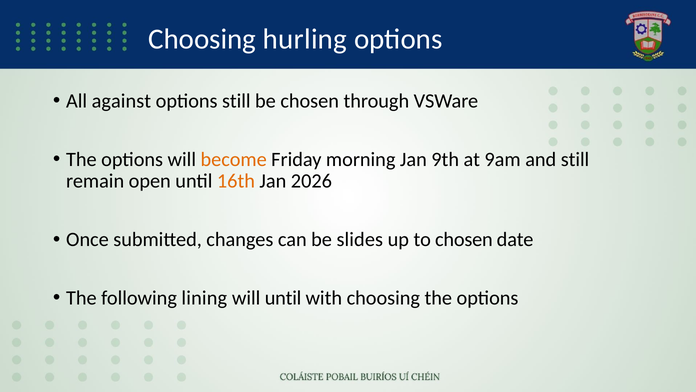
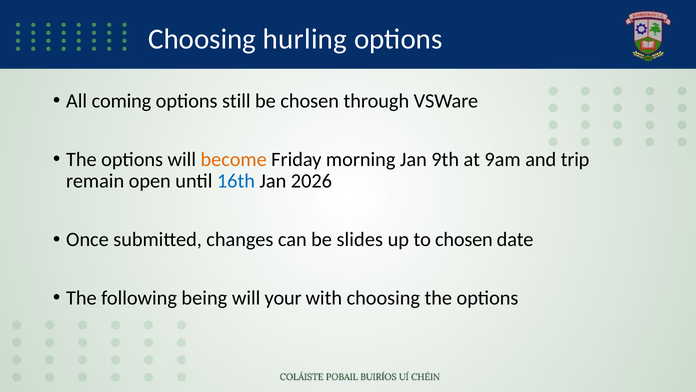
against: against -> coming (121, 101)
and still: still -> trip (575, 159)
16th colour: orange -> blue (236, 181)
lining: lining -> being (204, 298)
will until: until -> your (283, 298)
